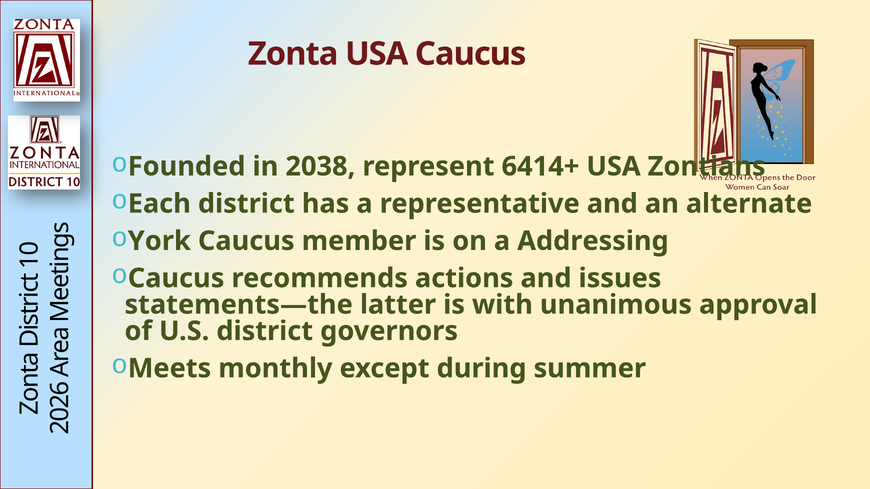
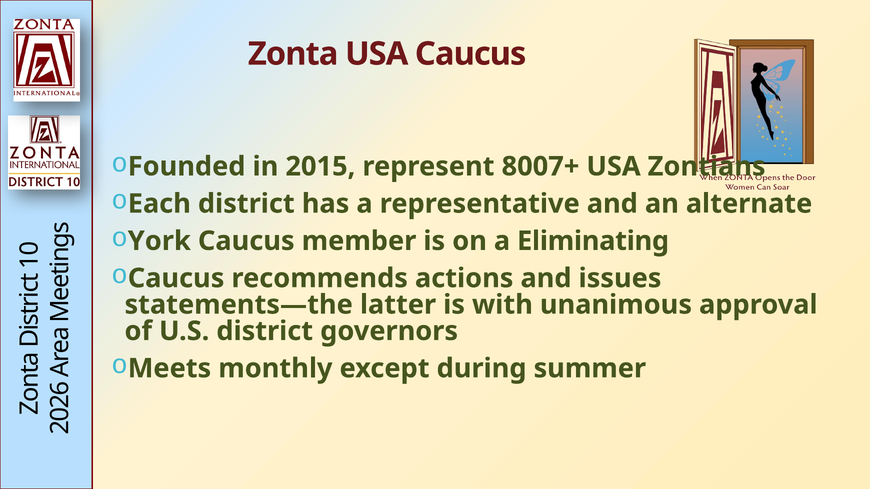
2038: 2038 -> 2015 (320, 167)
6414+: 6414+ -> 8007+ (540, 167)
Addressing: Addressing -> Eliminating (593, 241)
